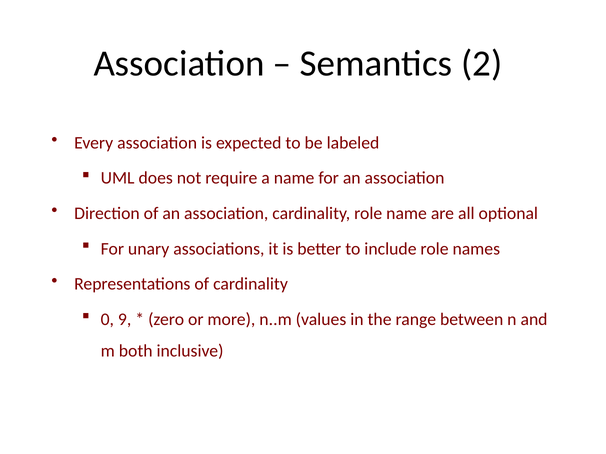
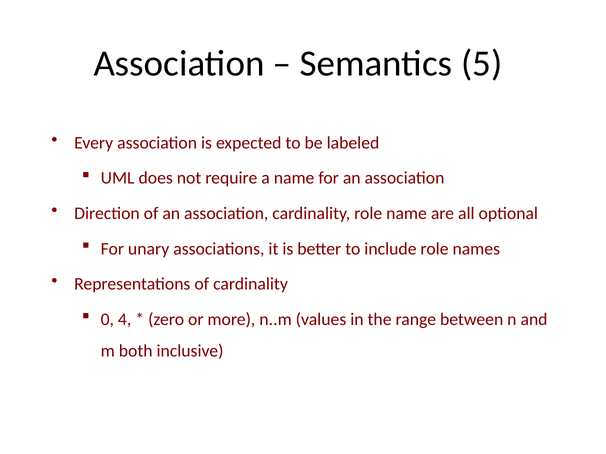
2: 2 -> 5 (482, 63)
9: 9 -> 4 (125, 320)
